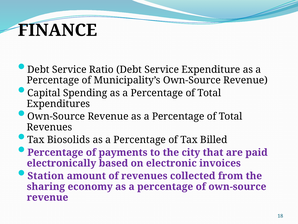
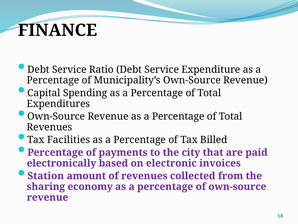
Biosolids: Biosolids -> Facilities (69, 140)
